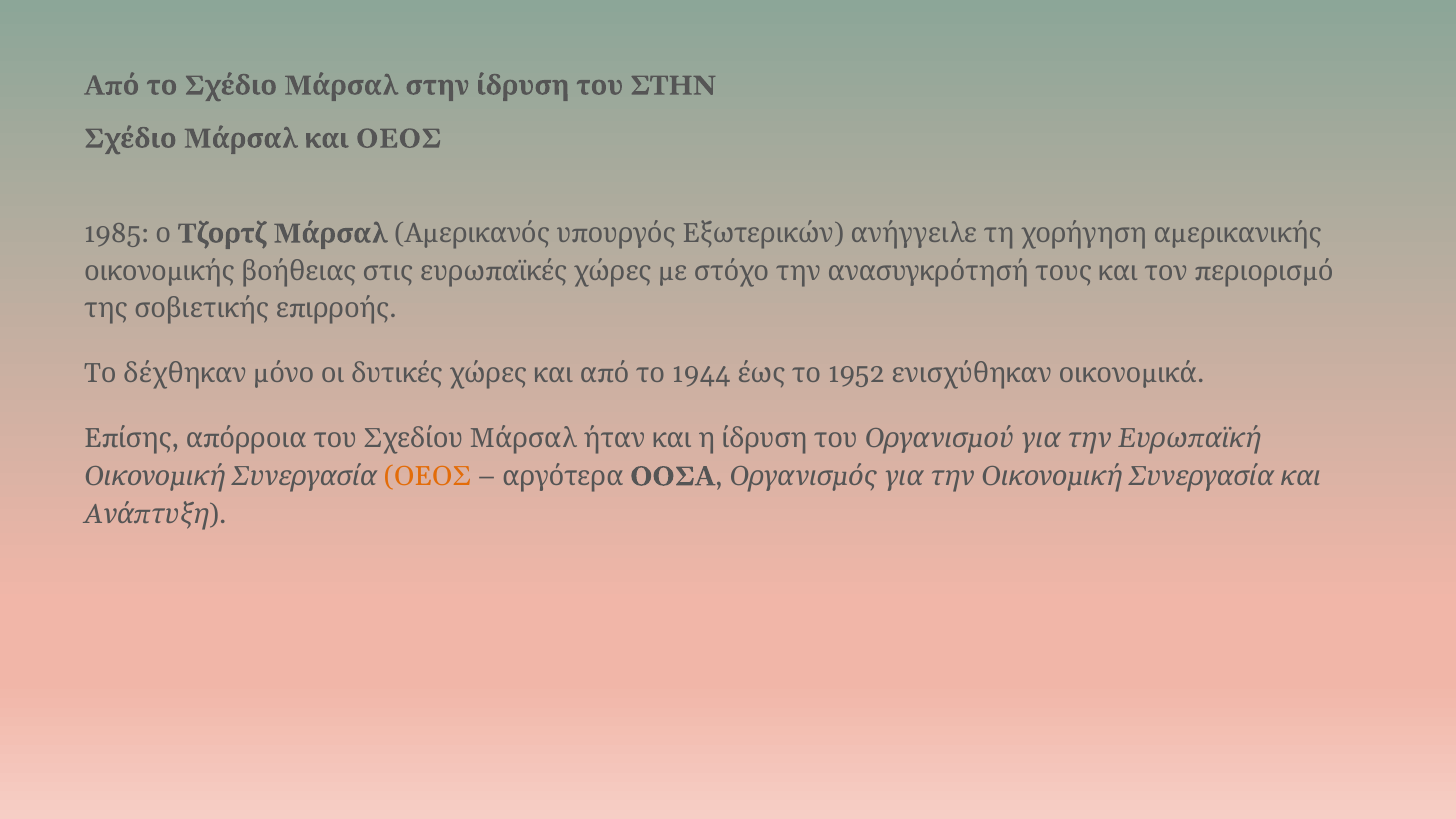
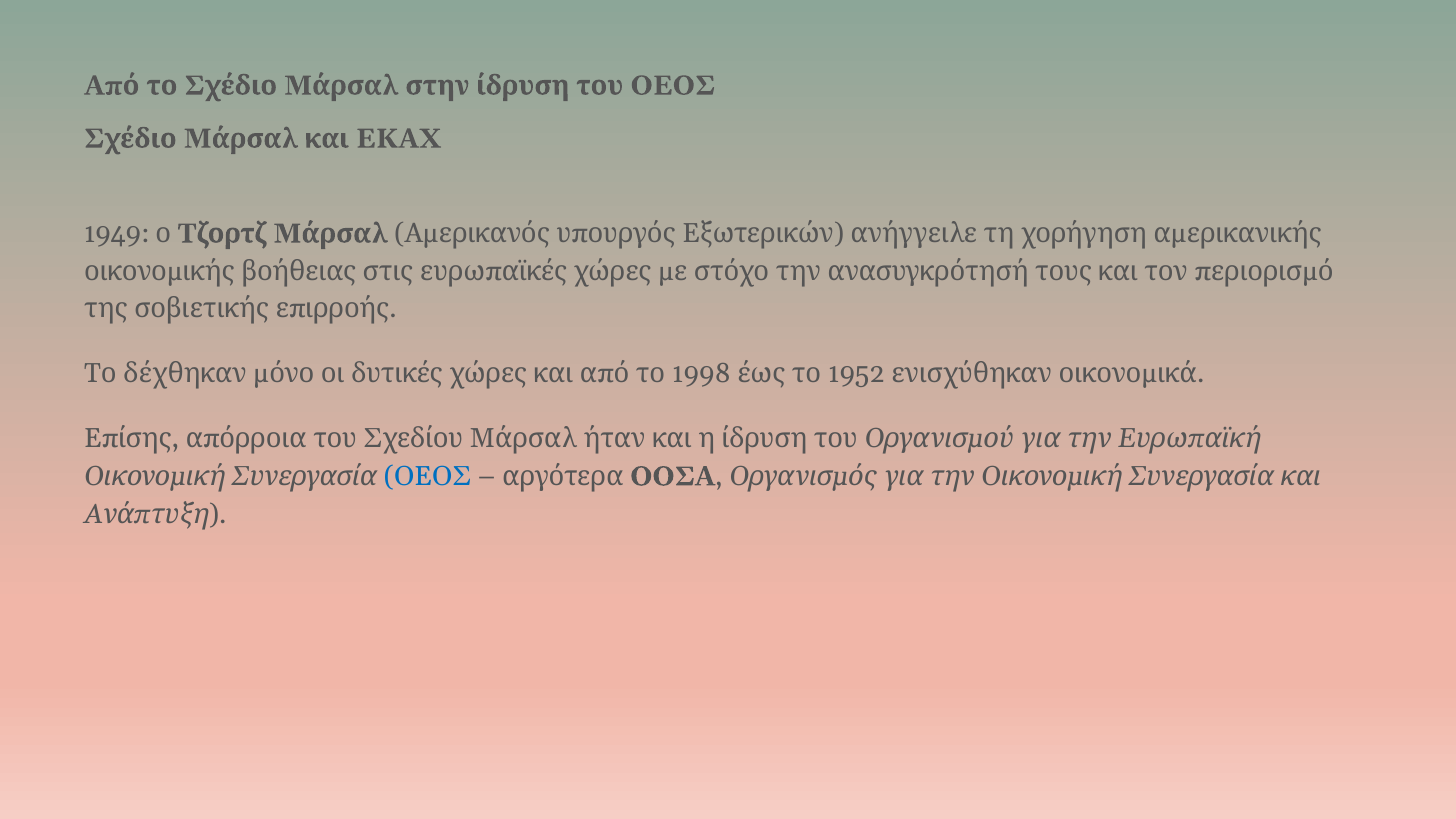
ΣΤΗΝ: ΣΤΗΝ -> ΟΕΟΣ (673, 86)
ΟΕΟΣ: ΟΕΟΣ -> ΕΚΑΧ (399, 139)
1985: 1985 -> 1949 (117, 234)
1944: 1944 -> 1998 (701, 374)
ΟΕΟΣ colour: orange -> blue (428, 476)
